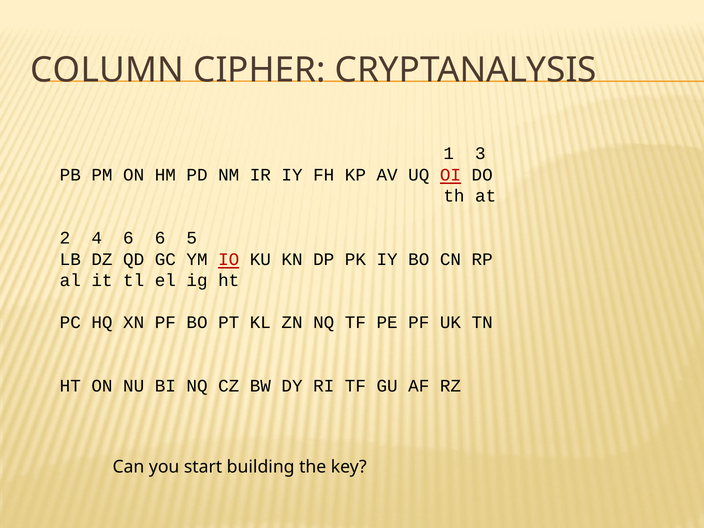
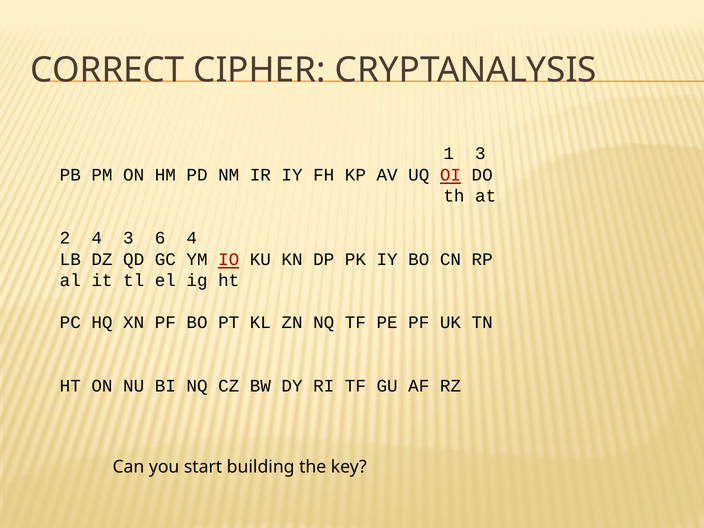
COLUMN: COLUMN -> CORRECT (107, 70)
4 6: 6 -> 3 (128, 238)
6 5: 5 -> 4 (192, 238)
